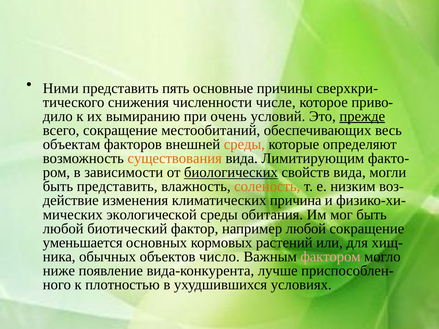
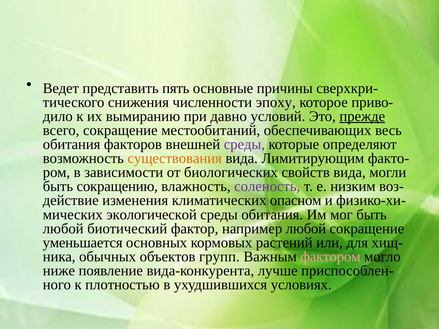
Ними: Ними -> Ведет (61, 88)
числе: числе -> эпоху (276, 102)
очень: очень -> давно (229, 116)
объектам: объектам -> обитания (72, 144)
среды colour: orange -> purple (244, 144)
биологических underline: present -> none (231, 173)
быть представить: представить -> сокращению (117, 187)
соленость colour: orange -> purple (267, 187)
причина: причина -> опасном (296, 201)
число: число -> групп (219, 257)
